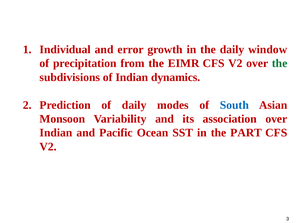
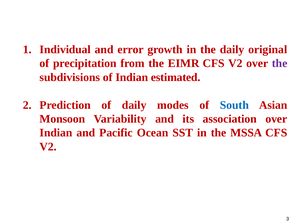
window: window -> original (268, 50)
the colour: green -> purple (280, 63)
dynamics: dynamics -> estimated (176, 77)
PART: PART -> MSSA (246, 133)
